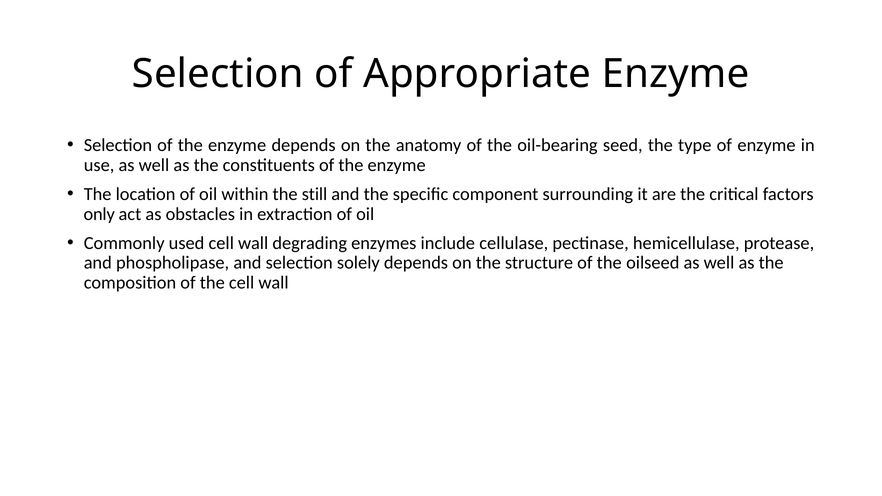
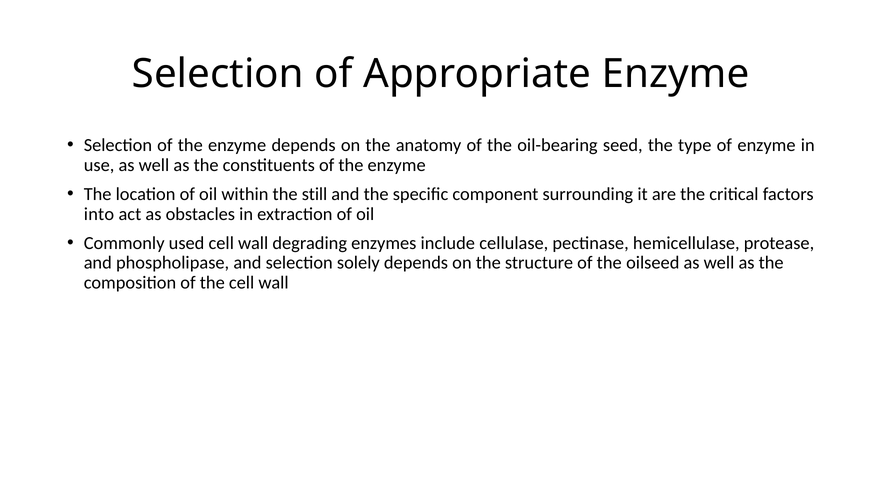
only: only -> into (99, 214)
